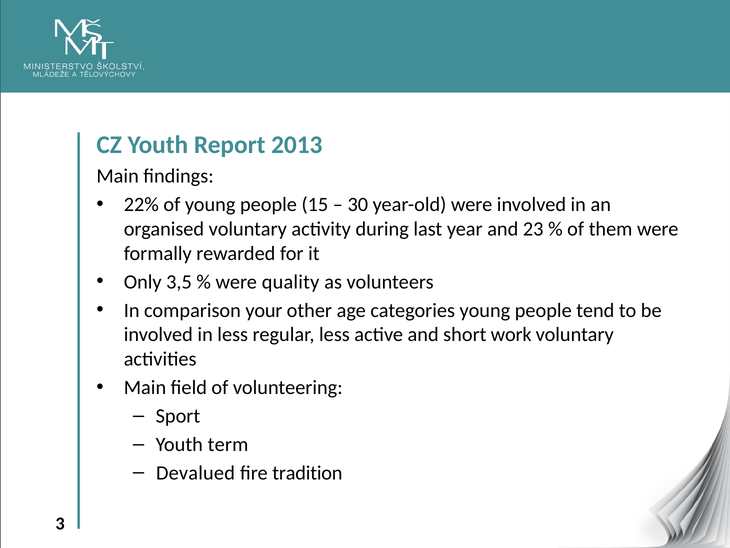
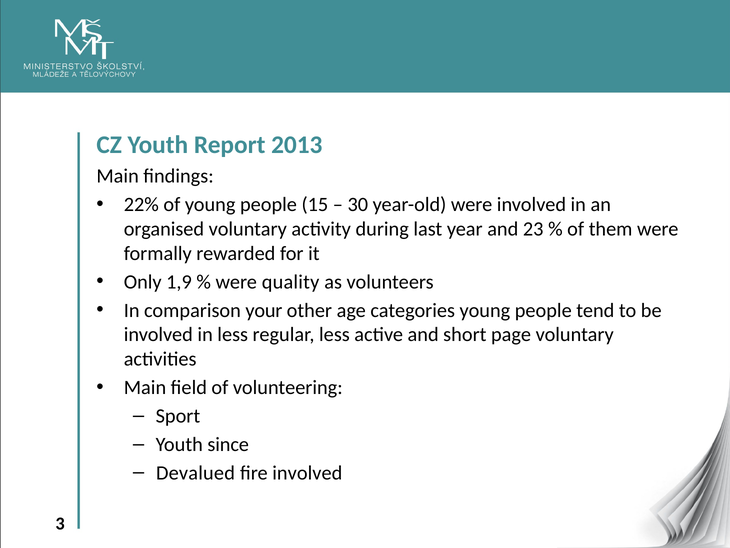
3,5: 3,5 -> 1,9 (179, 282)
work: work -> page (511, 334)
term: term -> since (228, 444)
fire tradition: tradition -> involved (307, 472)
